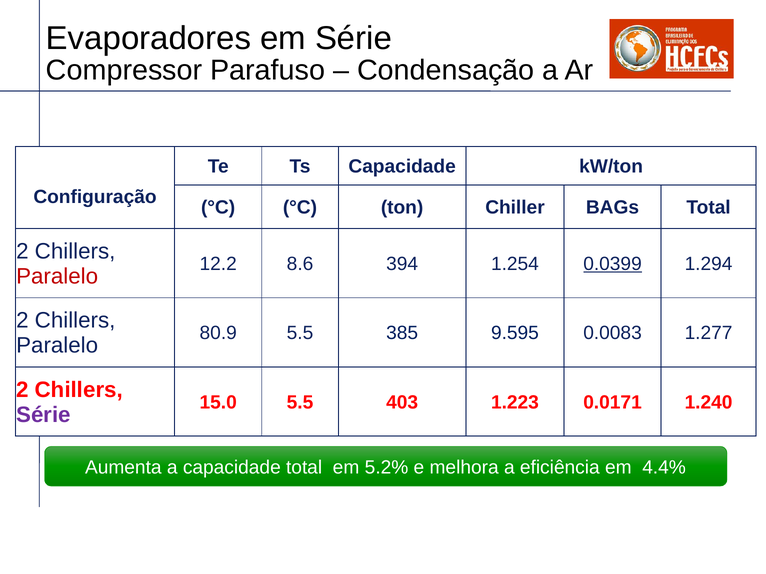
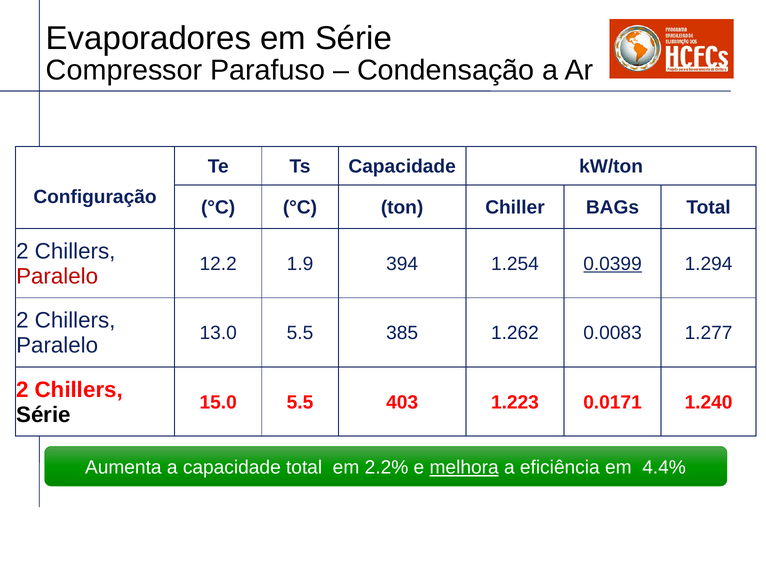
8.6: 8.6 -> 1.9 (300, 264)
80.9: 80.9 -> 13.0 (218, 333)
9.595: 9.595 -> 1.262 (515, 333)
Série colour: purple -> black (43, 415)
5.2%: 5.2% -> 2.2% (387, 468)
melhora underline: none -> present (464, 468)
